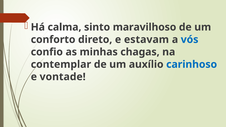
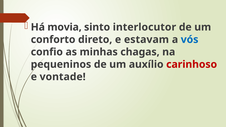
calma: calma -> movia (65, 27)
maravilhoso: maravilhoso -> interlocutor (144, 27)
contemplar: contemplar -> pequeninos (61, 64)
carinhoso colour: blue -> red (192, 64)
